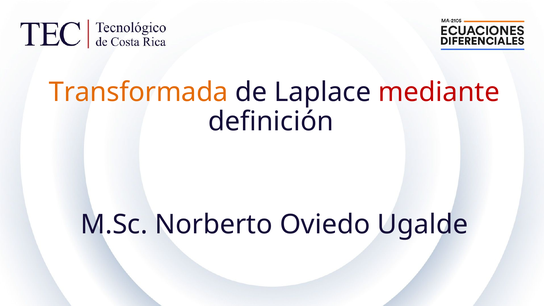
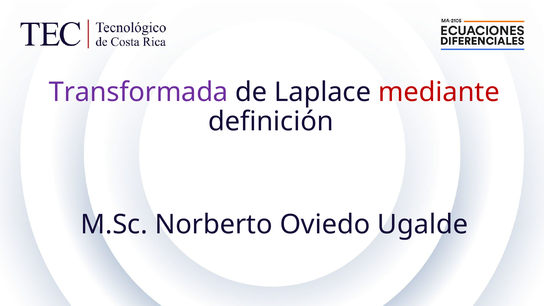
Transformada colour: orange -> purple (139, 92)
